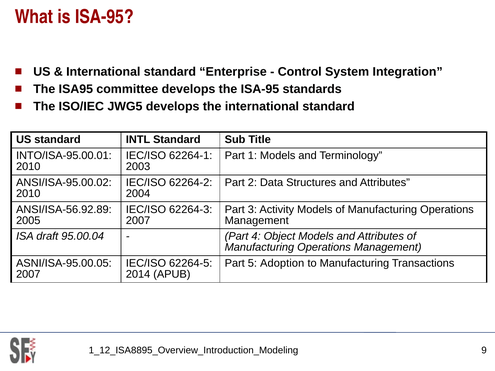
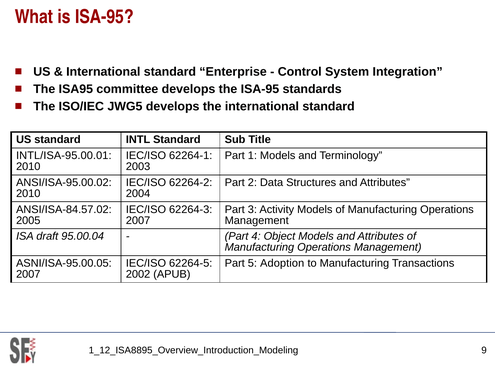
INTO/ISA-95.00.01: INTO/ISA-95.00.01 -> INTL/ISA-95.00.01 (64, 156)
ANSI/ISA-56.92.89: ANSI/ISA-56.92.89 -> ANSI/ISA-84.57.02 (64, 210)
2014: 2014 -> 2002 (138, 274)
